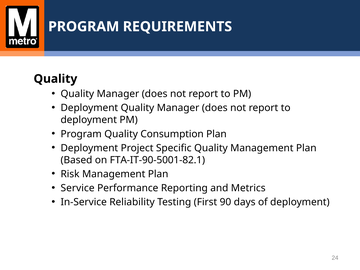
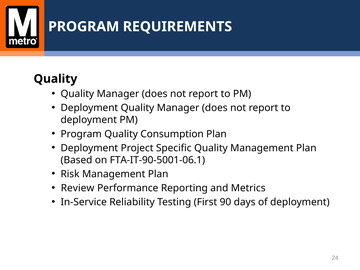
FTA-IT-90-5001-82.1: FTA-IT-90-5001-82.1 -> FTA-IT-90-5001-06.1 (157, 160)
Service: Service -> Review (78, 188)
